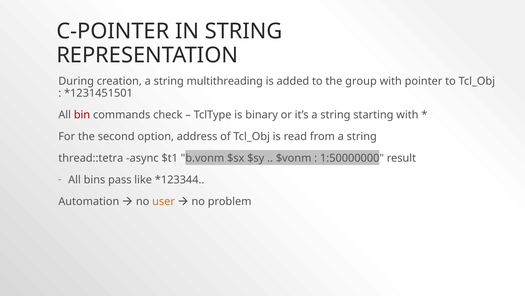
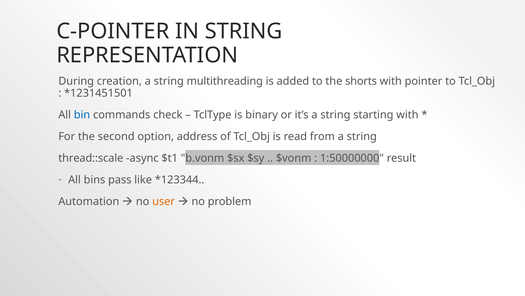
group: group -> shorts (361, 81)
bin colour: red -> blue (82, 115)
thread::tetra: thread::tetra -> thread::scale (91, 158)
